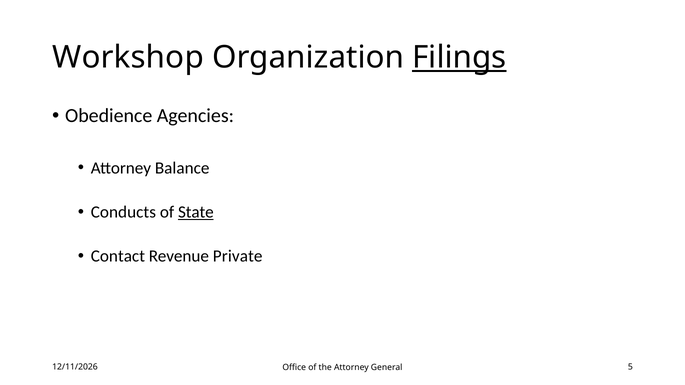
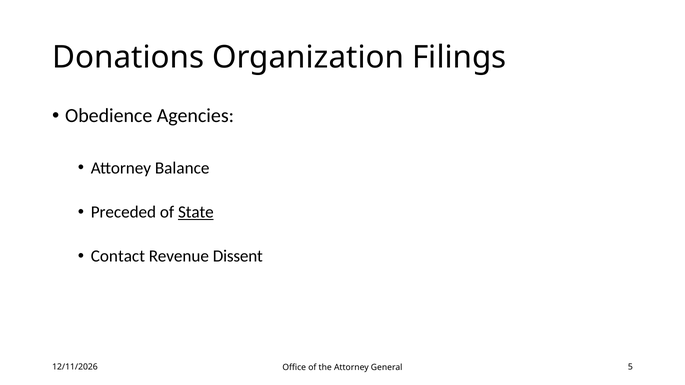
Workshop: Workshop -> Donations (128, 58)
Filings underline: present -> none (459, 58)
Conducts: Conducts -> Preceded (123, 212)
Private: Private -> Dissent (238, 256)
